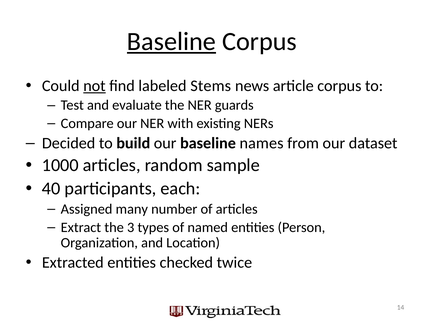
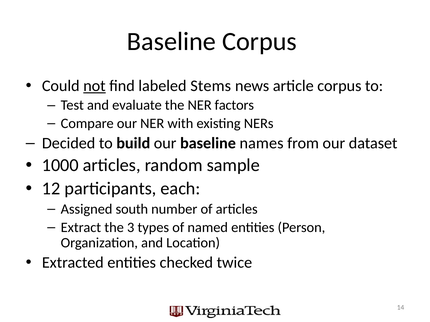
Baseline underline: present -> none (171, 42)
guards: guards -> factors (234, 105)
40: 40 -> 12 (51, 189)
many: many -> south (132, 209)
